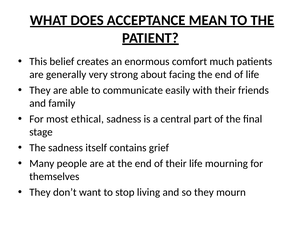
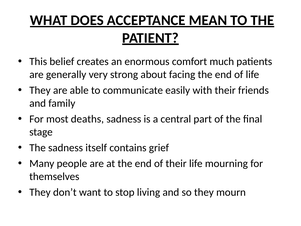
ethical: ethical -> deaths (87, 119)
